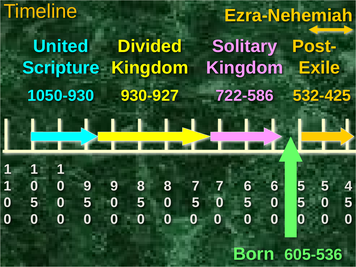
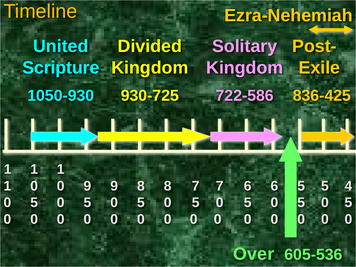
532-425: 532-425 -> 836-425 (322, 96)
930-927: 930-927 -> 930-725 (150, 96)
Born: Born -> Over (254, 254)
